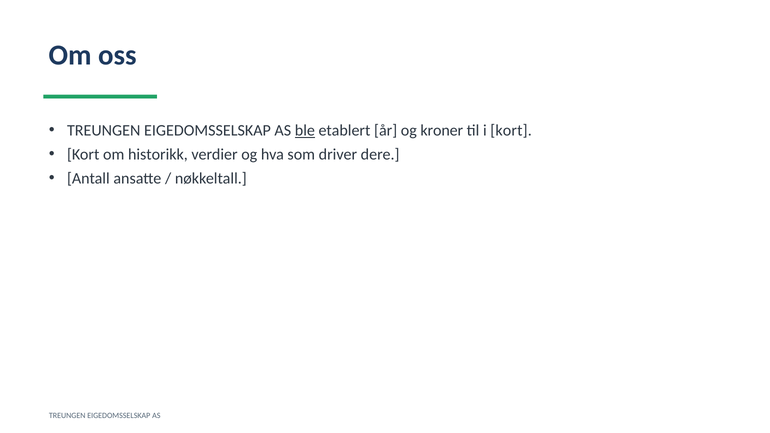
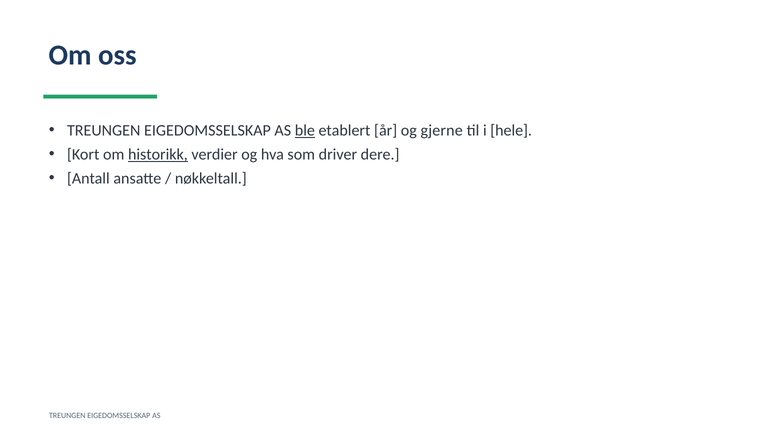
kroner: kroner -> gjerne (442, 130)
i kort: kort -> hele (511, 130)
historikk underline: none -> present (158, 154)
